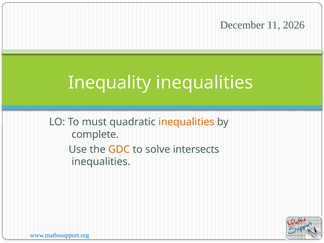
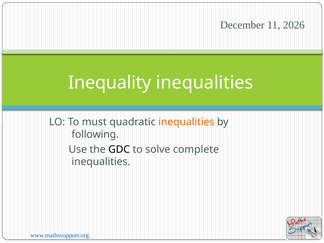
complete: complete -> following (95, 134)
GDC colour: orange -> black (119, 149)
intersects: intersects -> complete (196, 149)
